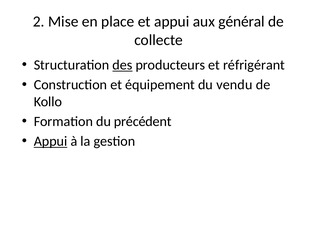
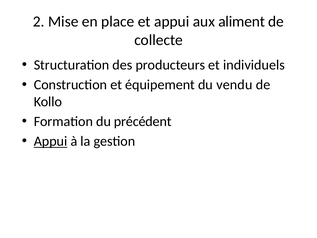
général: général -> aliment (242, 21)
des underline: present -> none (122, 65)
réfrigérant: réfrigérant -> individuels (254, 65)
